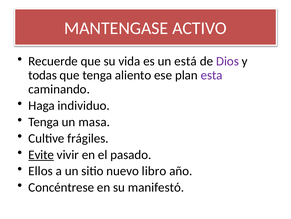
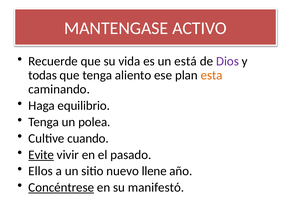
esta colour: purple -> orange (212, 75)
individuo: individuo -> equilibrio (84, 105)
masa: masa -> polea (94, 122)
frágiles: frágiles -> cuando (88, 138)
libro: libro -> llene (154, 171)
Concéntrese underline: none -> present (61, 187)
